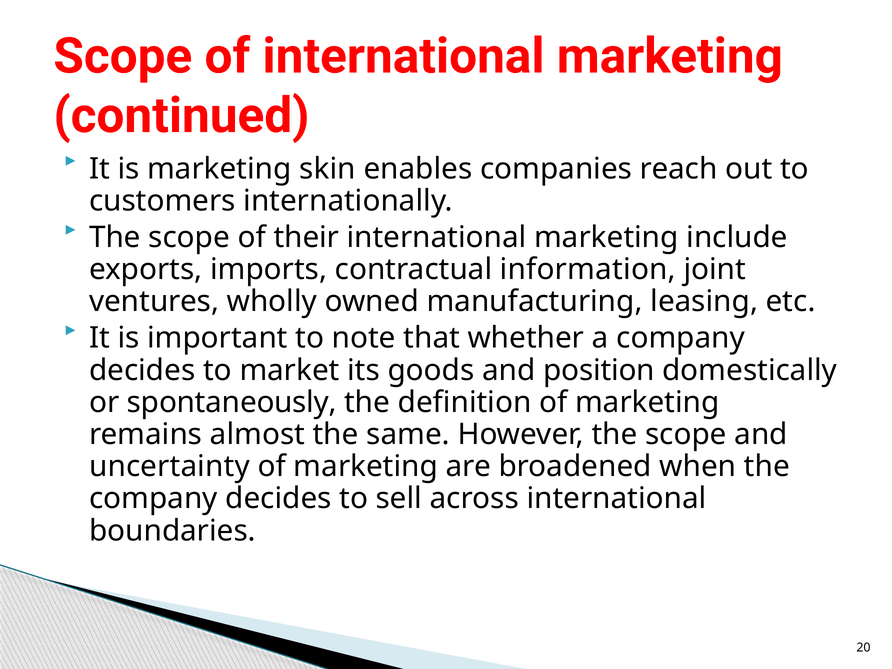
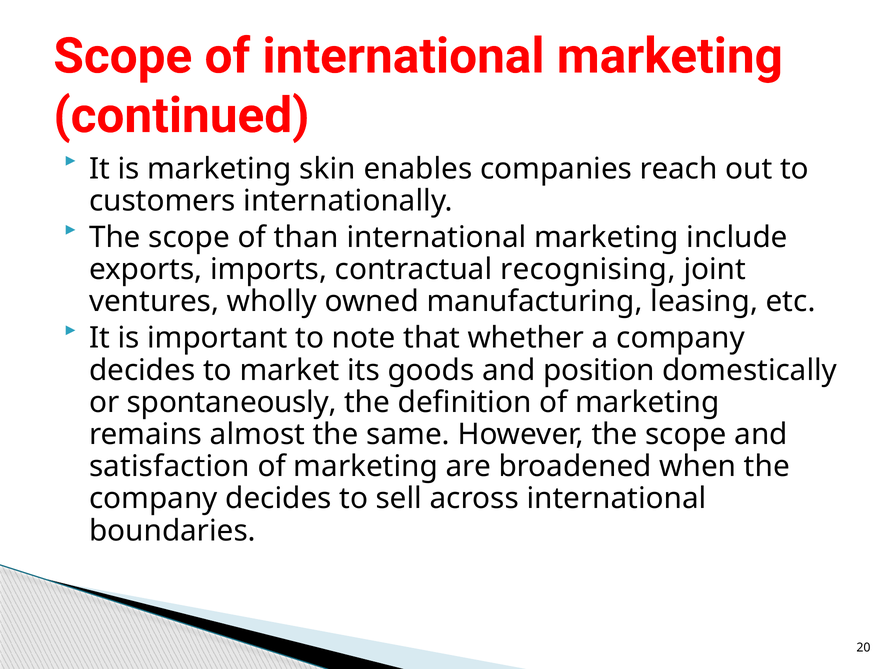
their: their -> than (306, 237)
information: information -> recognising (588, 270)
uncertainty: uncertainty -> satisfaction (169, 467)
